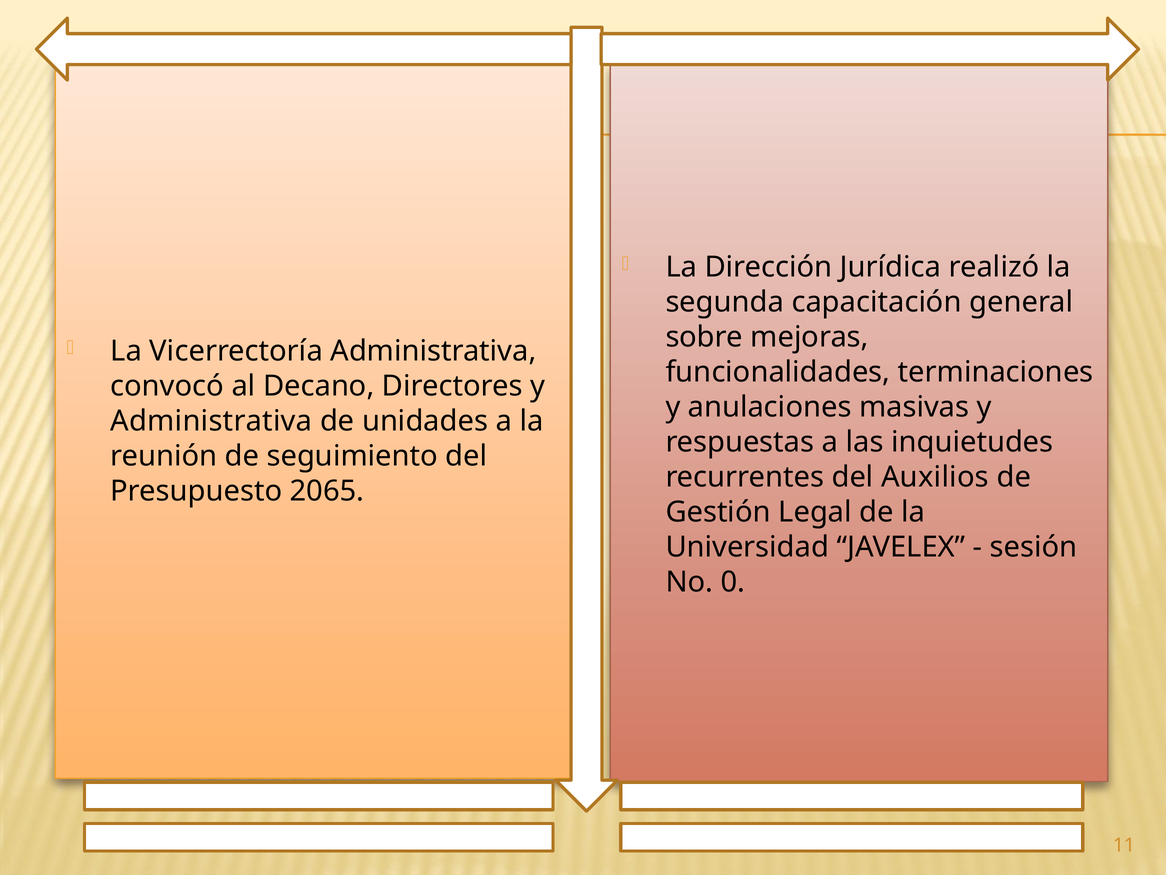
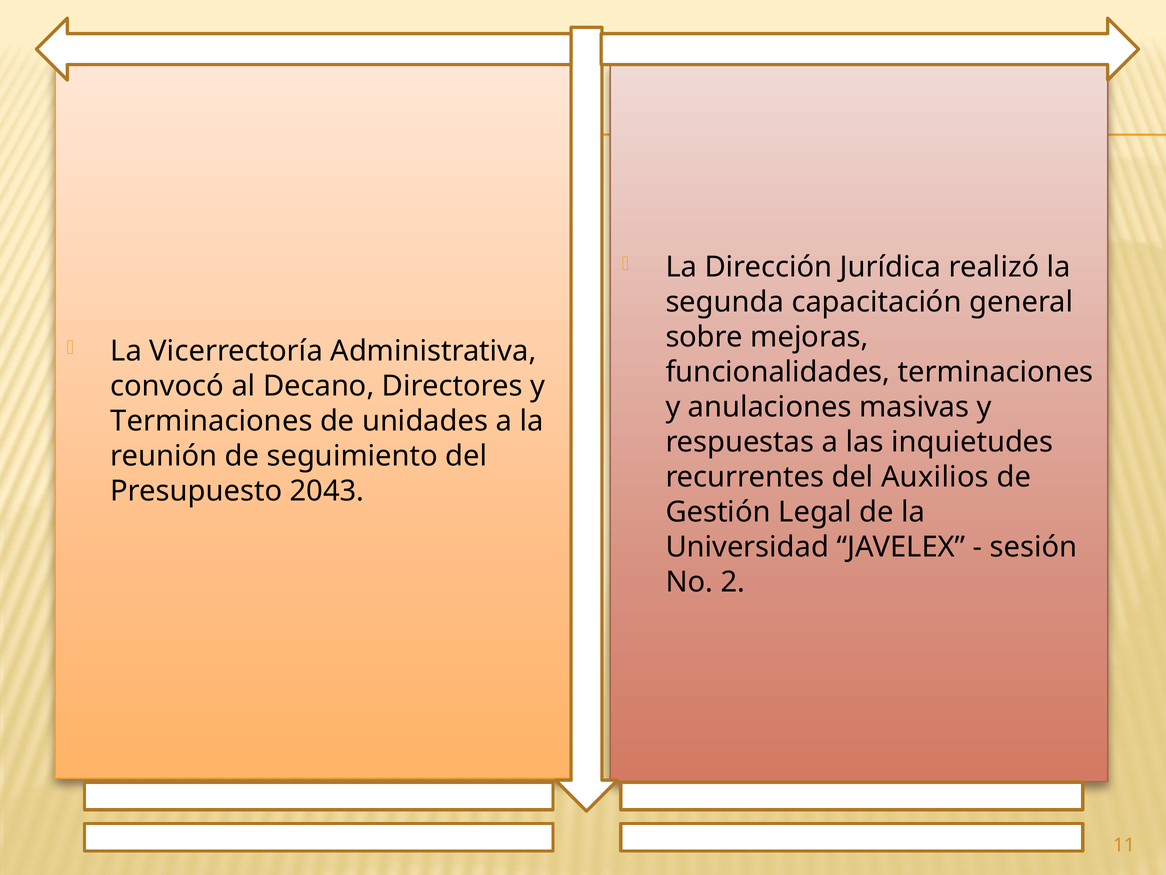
Administrativa: Administrativa -> Terminaciones (211, 421)
2065: 2065 -> 2043 (327, 491)
0: 0 -> 2 (733, 582)
